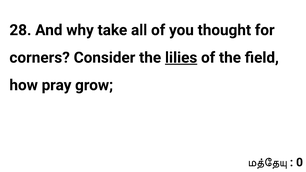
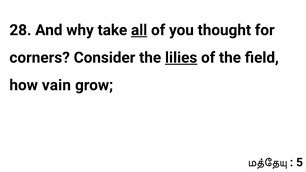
all underline: none -> present (139, 30)
pray: pray -> vain (56, 85)
0: 0 -> 5 (300, 162)
